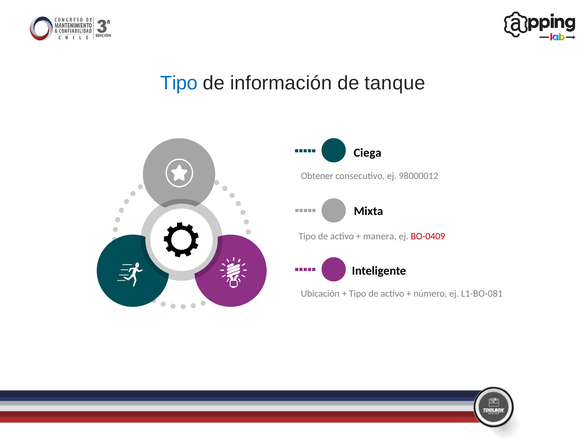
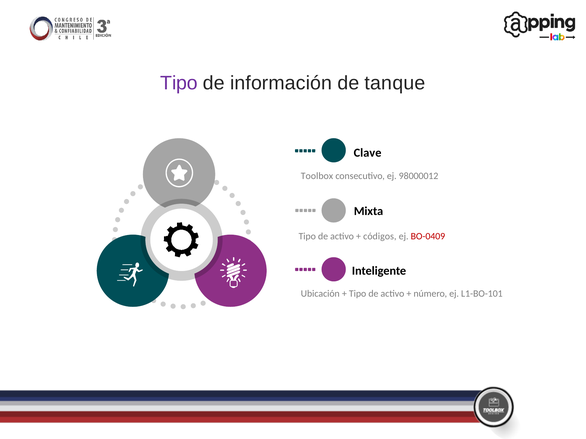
Tipo colour: blue -> purple (179, 83)
Ciega: Ciega -> Clave (368, 153)
Obtener: Obtener -> Toolbox (317, 176)
manera: manera -> códigos (380, 236)
L1-BO-081: L1-BO-081 -> L1-BO-101 (482, 294)
